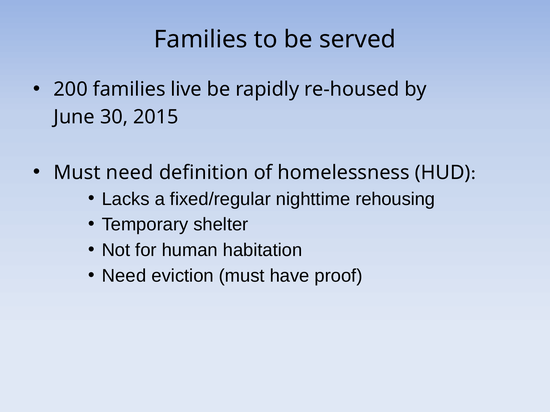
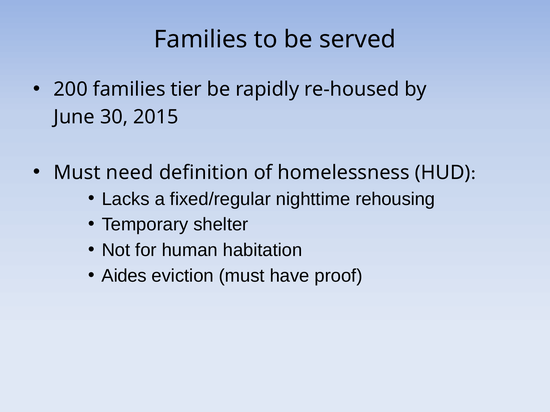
live: live -> tier (186, 89)
Need: Need -> Aides (124, 276)
